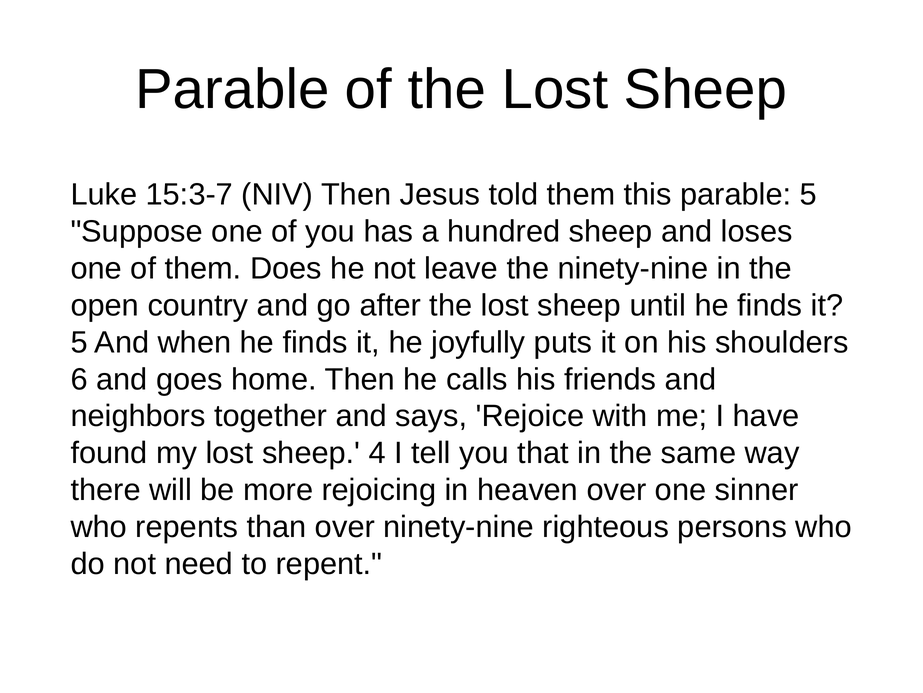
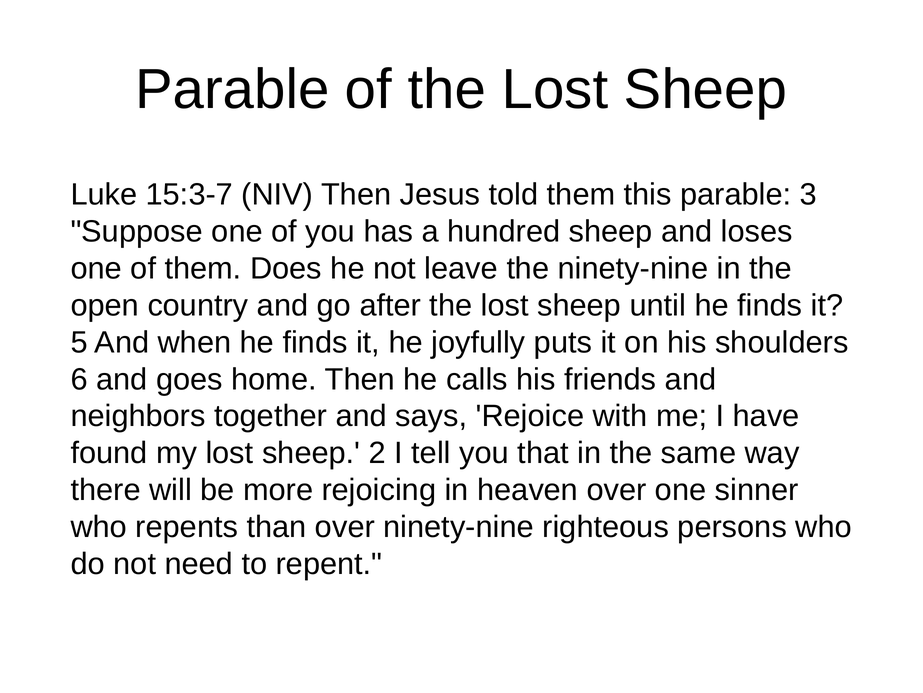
parable 5: 5 -> 3 (808, 194)
4: 4 -> 2 (377, 453)
